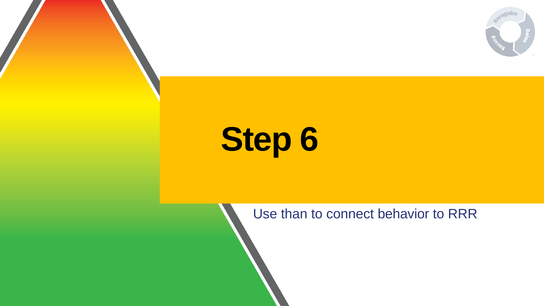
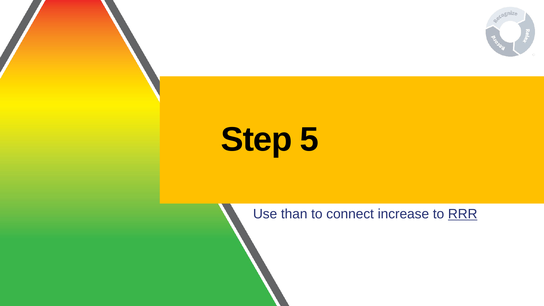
6: 6 -> 5 (309, 140)
behavior: behavior -> increase (403, 214)
RRR underline: none -> present (463, 214)
